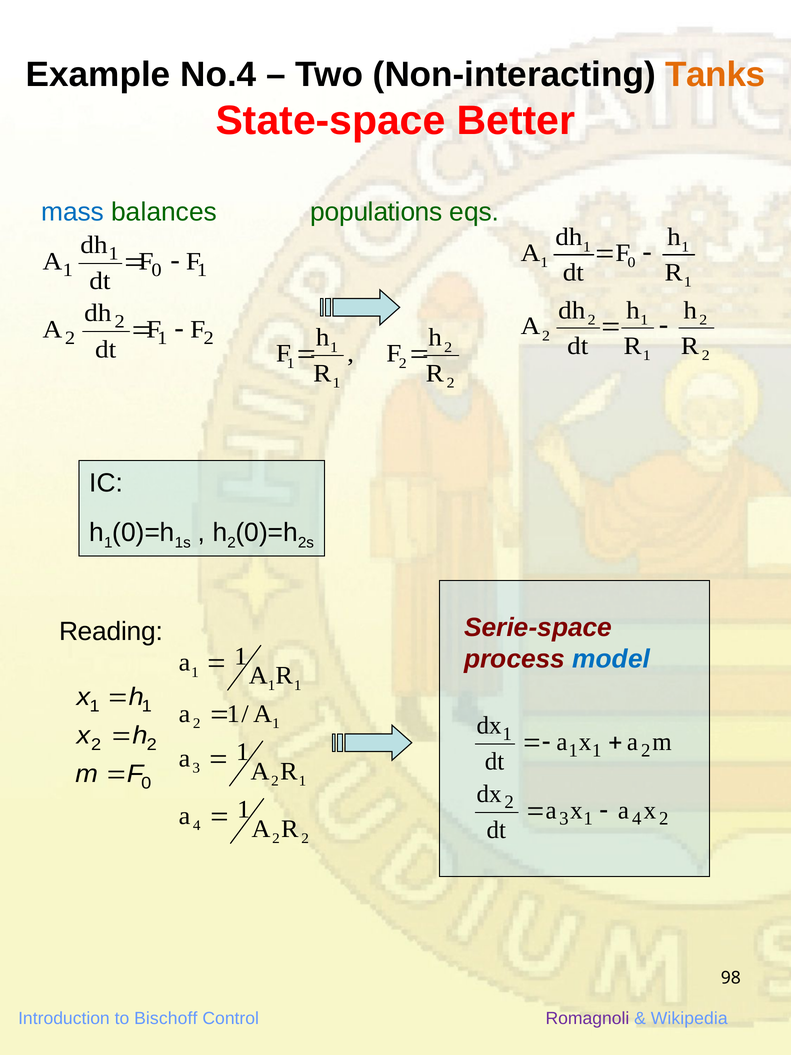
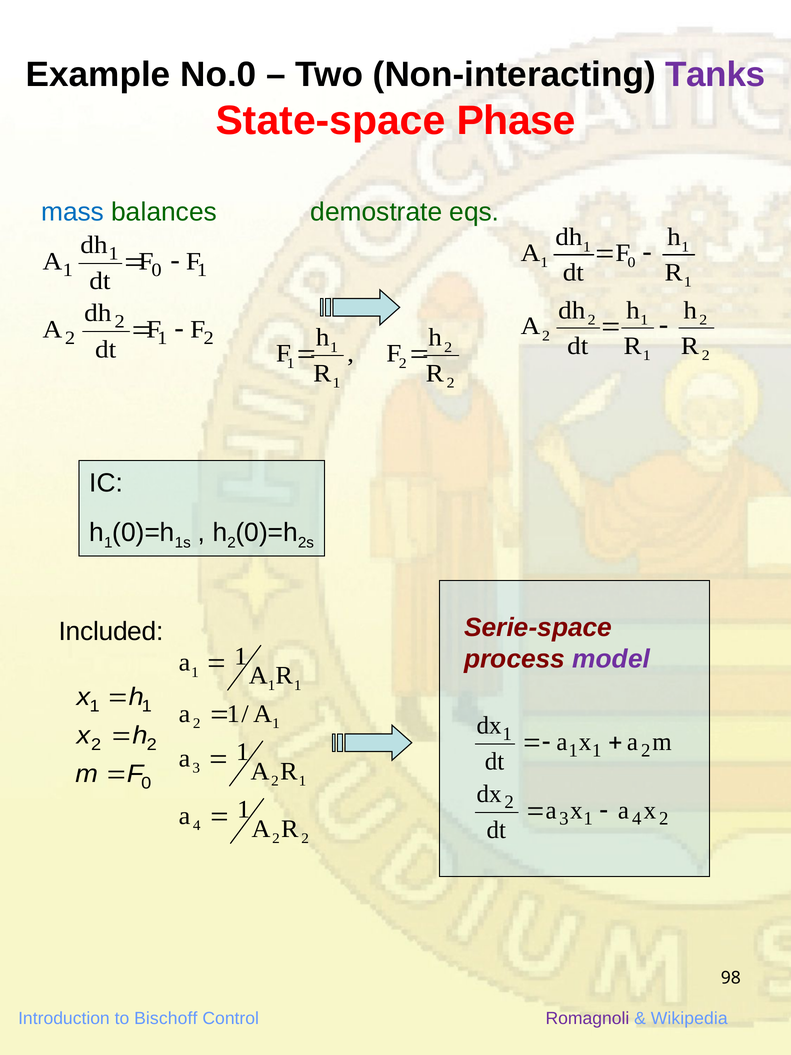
No.4: No.4 -> No.0 (218, 74)
Tanks colour: orange -> purple (715, 74)
Better: Better -> Phase (516, 121)
populations: populations -> demostrate (376, 212)
Reading: Reading -> Included (111, 631)
model colour: blue -> purple (611, 659)
